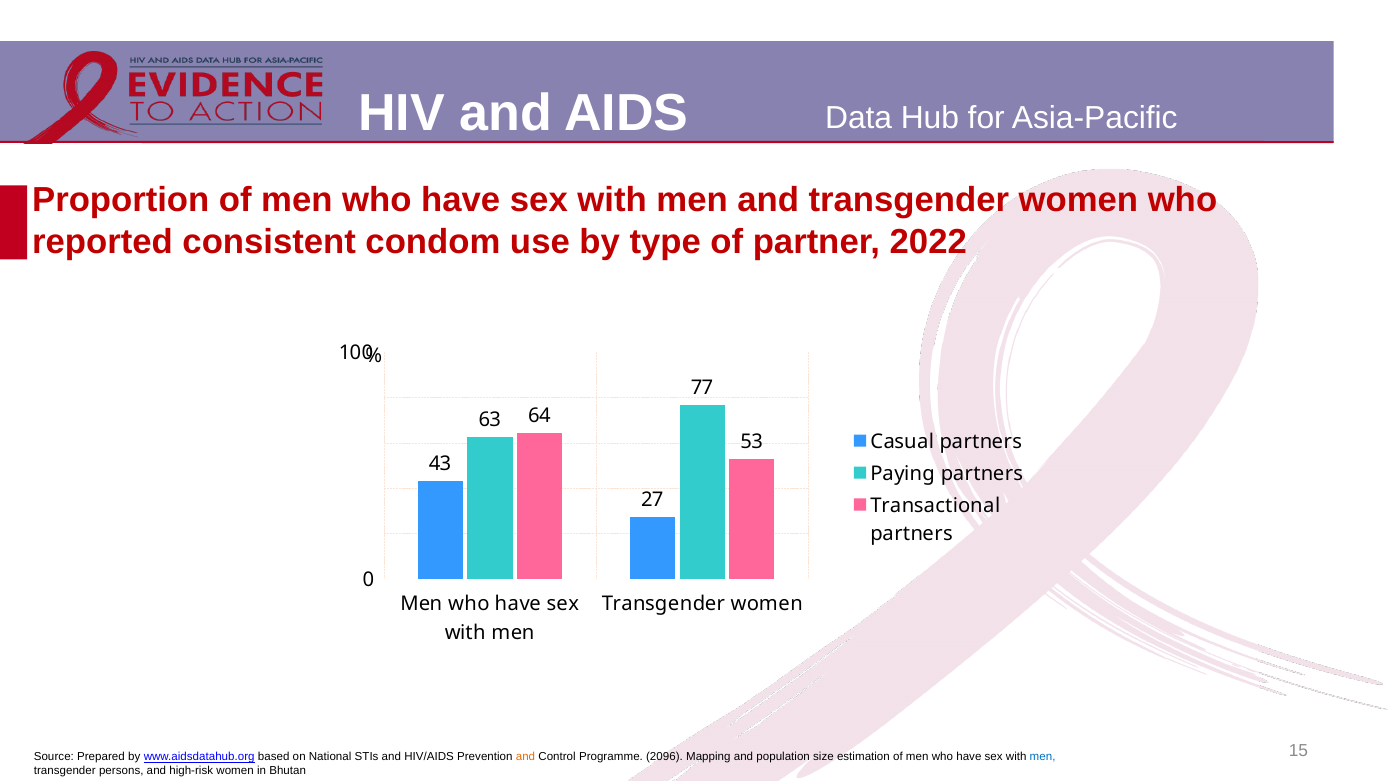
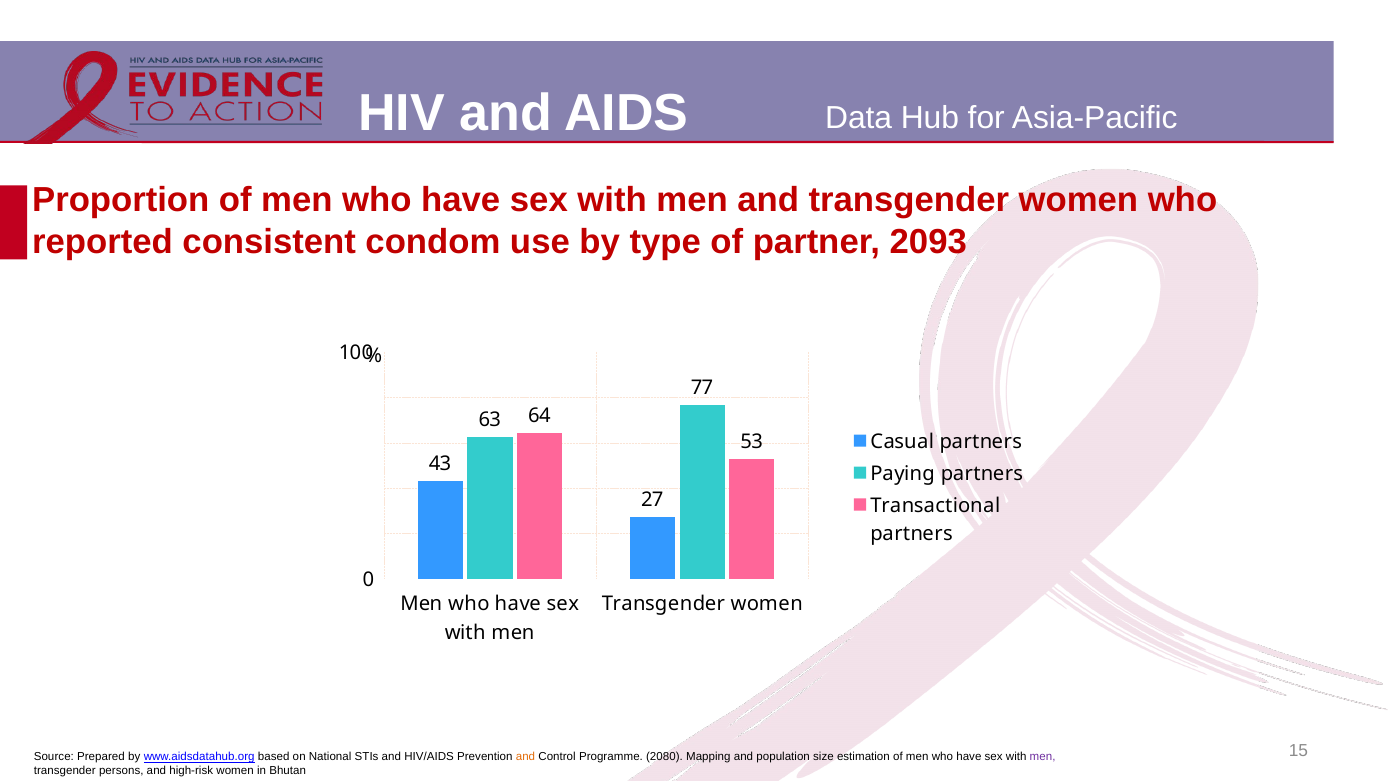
2022: 2022 -> 2093 (928, 242)
2096: 2096 -> 2080 (664, 757)
men colour: blue -> purple (1043, 757)
